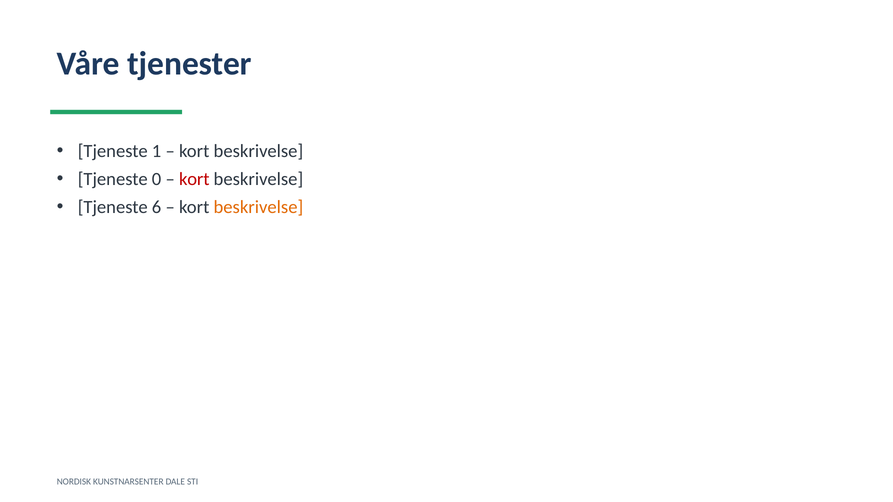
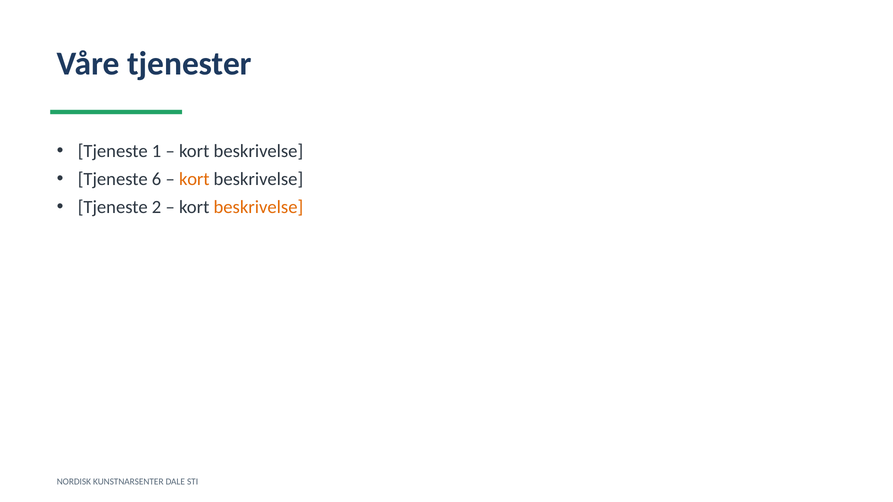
0: 0 -> 6 (157, 179)
kort colour: red -> orange (194, 179)
6: 6 -> 2 (157, 207)
